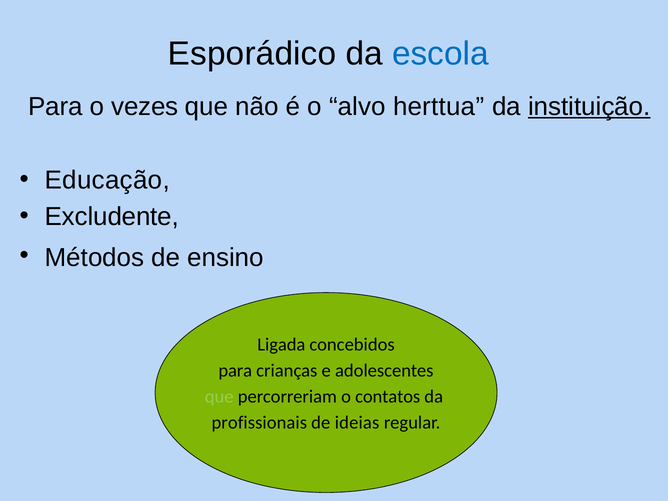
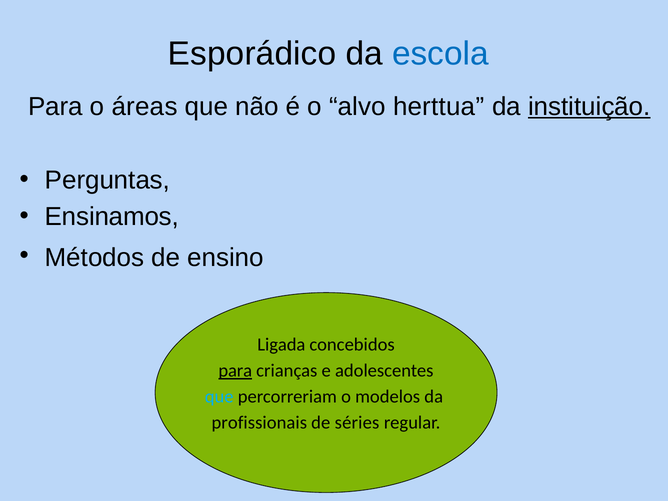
vezes: vezes -> áreas (145, 107)
Educação: Educação -> Perguntas (107, 180)
Excludente: Excludente -> Ensinamos (112, 217)
para underline: none -> present (235, 371)
que colour: light green -> light blue (219, 397)
contatos: contatos -> modelos (388, 397)
ideias: ideias -> séries (357, 423)
